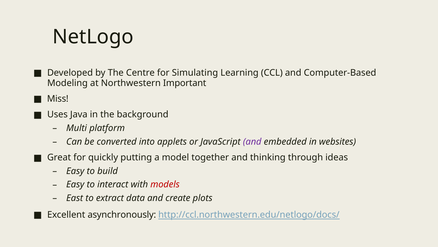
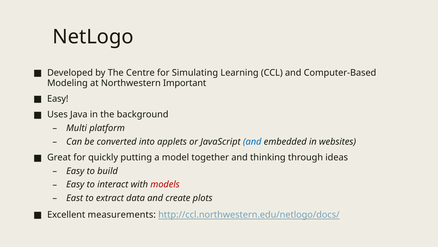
Miss: Miss -> Easy (58, 99)
and colour: purple -> blue (252, 141)
asynchronously: asynchronously -> measurements (122, 214)
